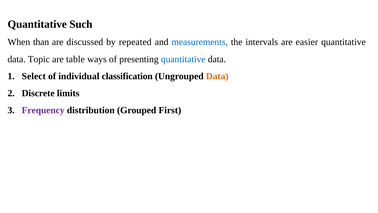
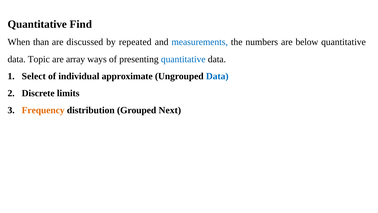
Such: Such -> Find (81, 24)
intervals: intervals -> numbers (262, 42)
easier: easier -> below (307, 42)
table: table -> array (76, 59)
classification: classification -> approximate (127, 76)
Data colour: orange -> blue (217, 76)
Frequency colour: purple -> orange (43, 110)
First: First -> Next (170, 110)
